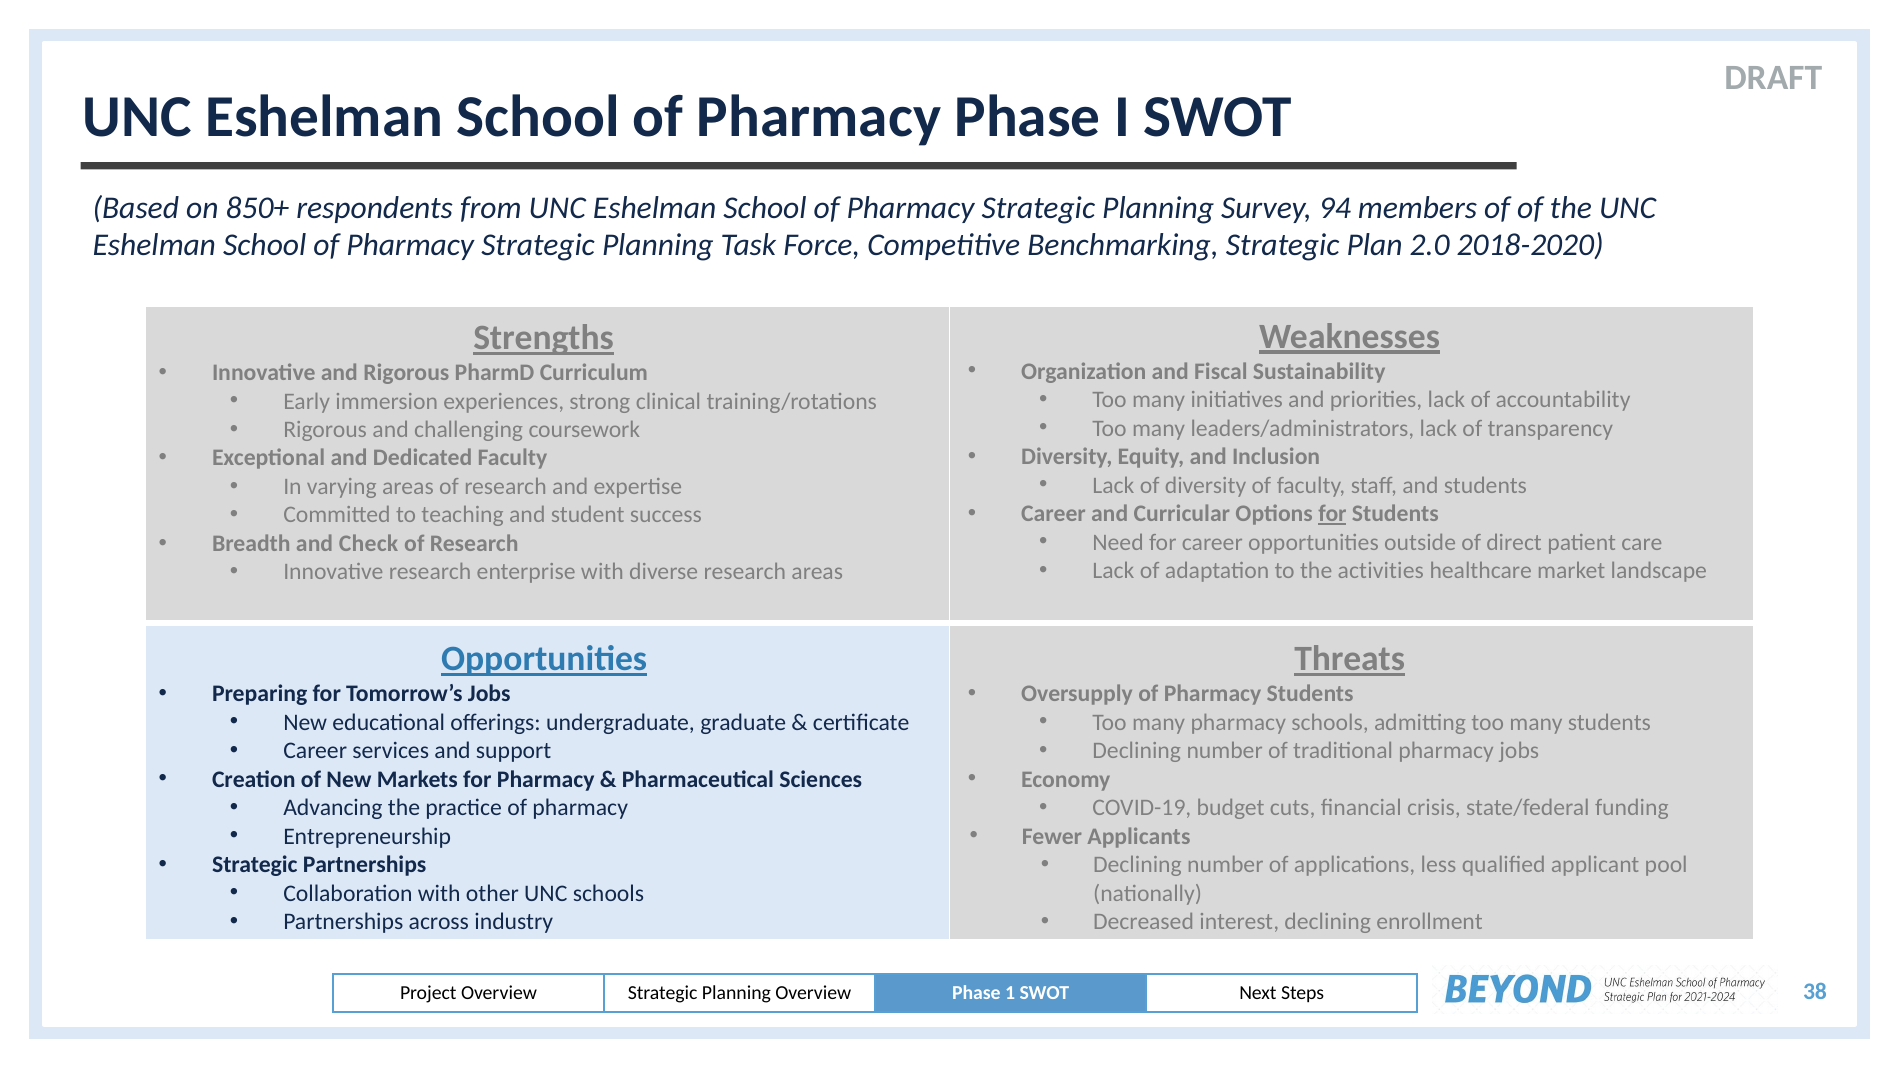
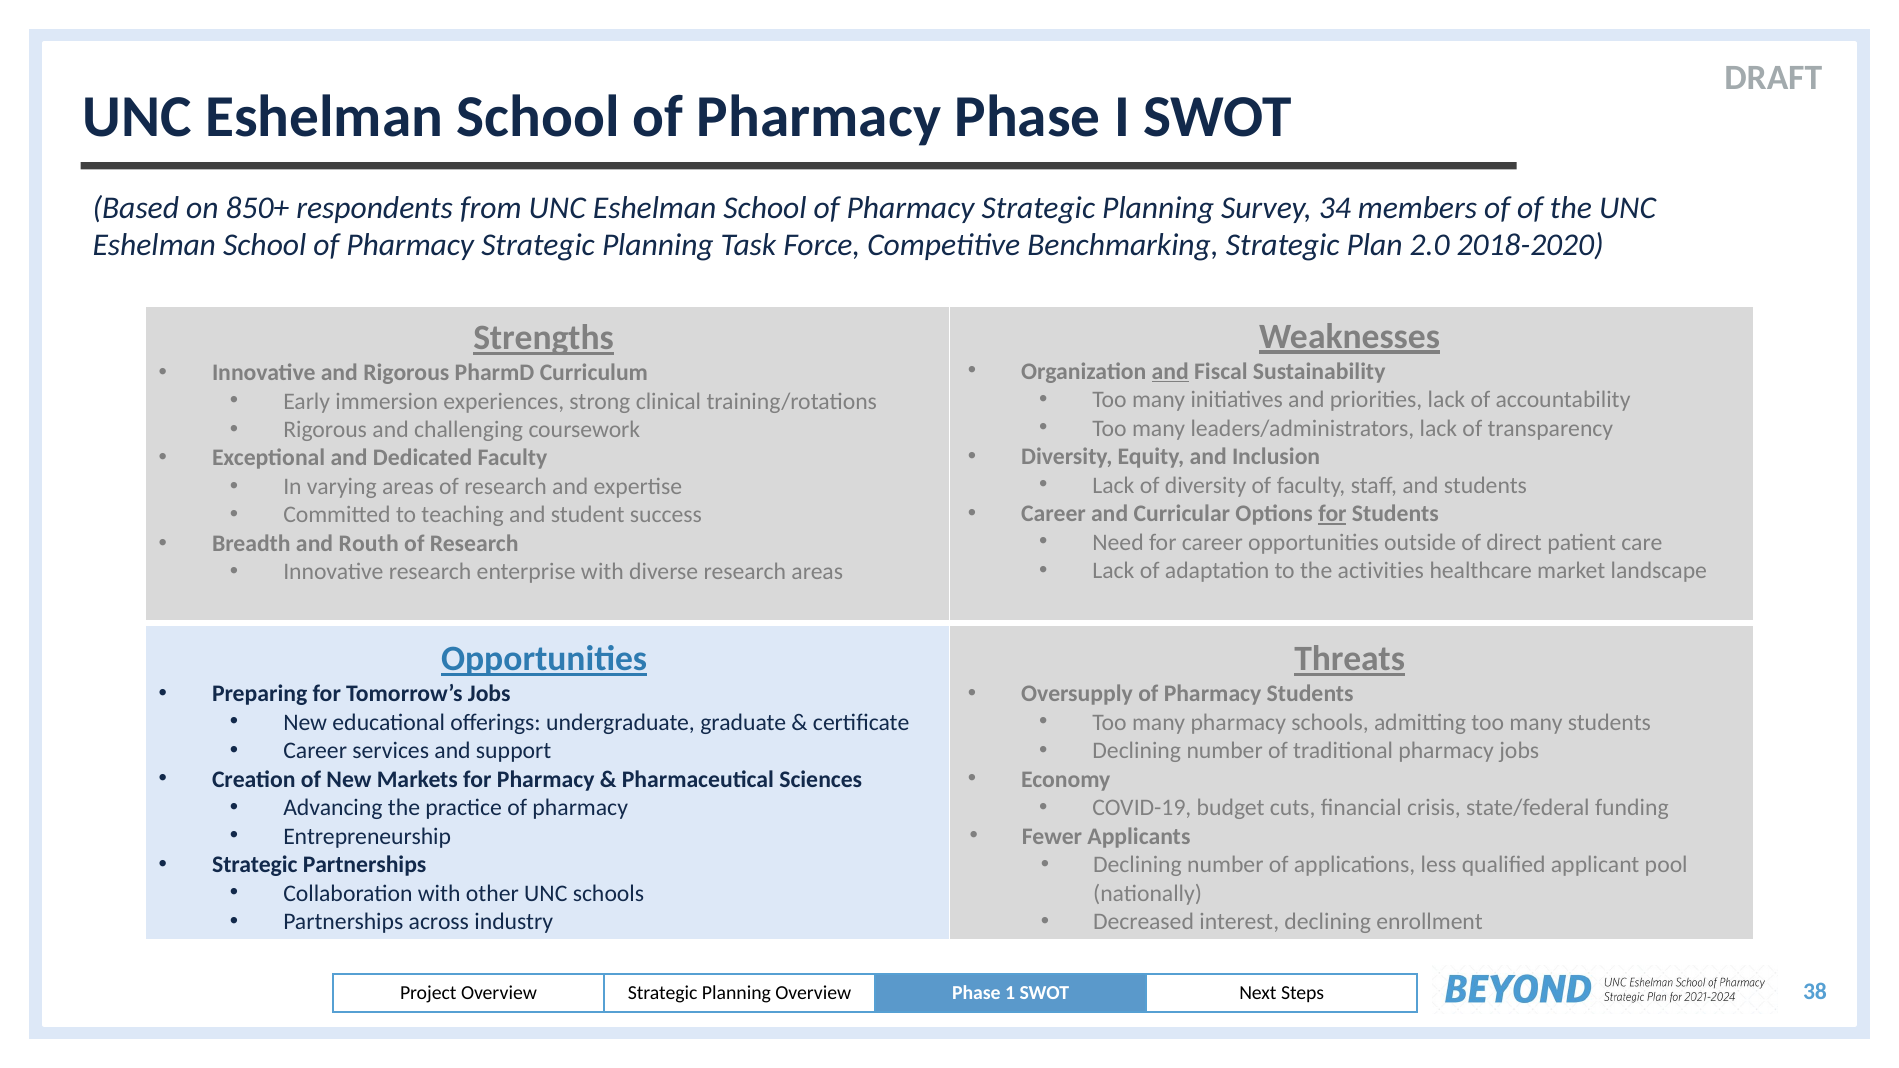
94: 94 -> 34 (1335, 208)
and underline: none -> present (1170, 371)
Check: Check -> Routh (369, 544)
